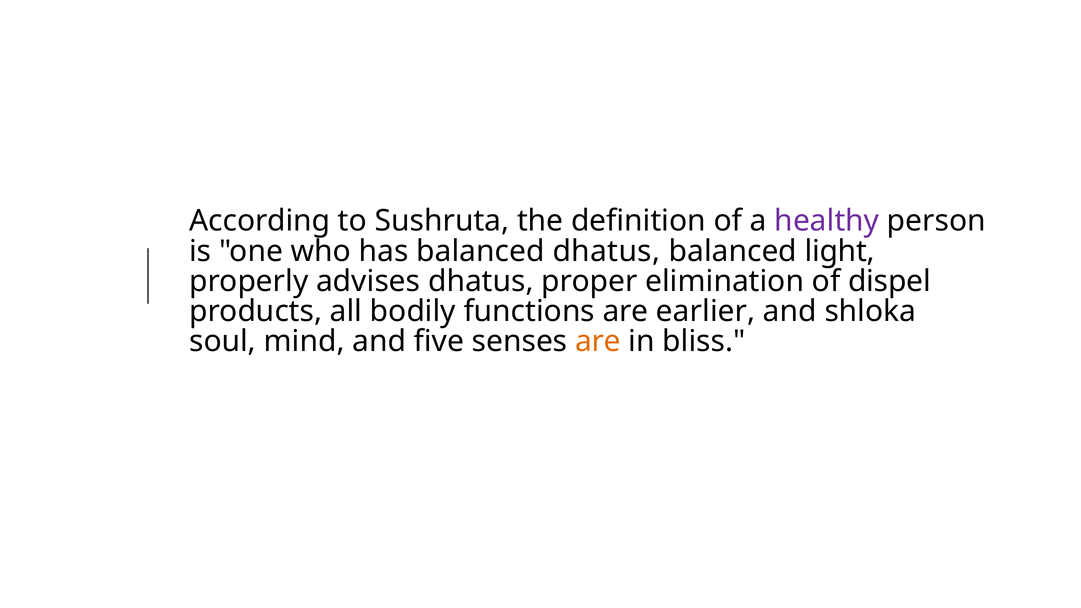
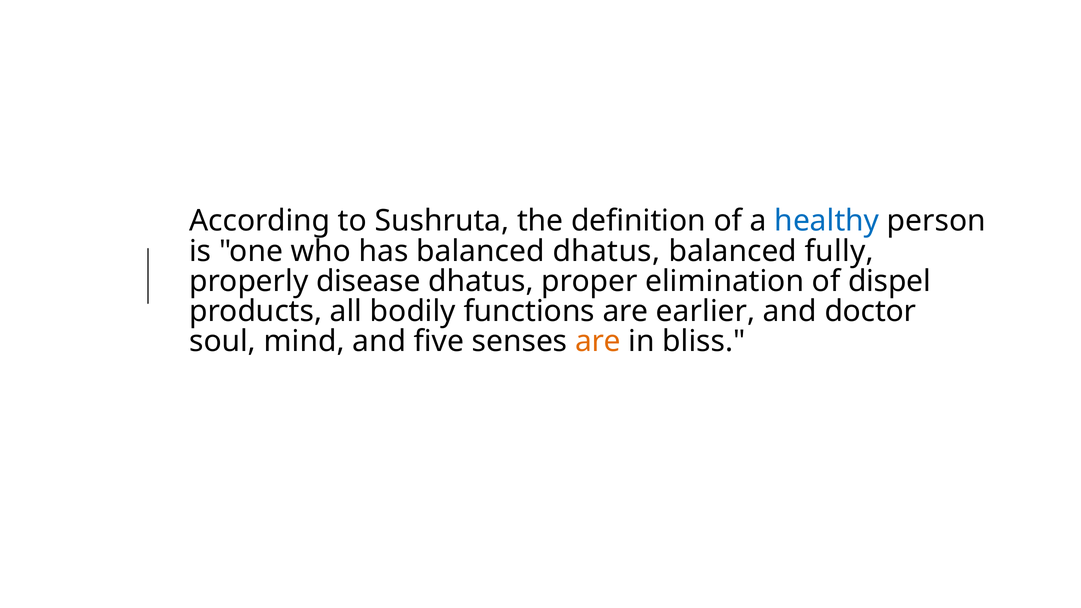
healthy colour: purple -> blue (827, 221)
light: light -> fully (839, 251)
advises: advises -> disease (368, 281)
shloka: shloka -> doctor (870, 311)
